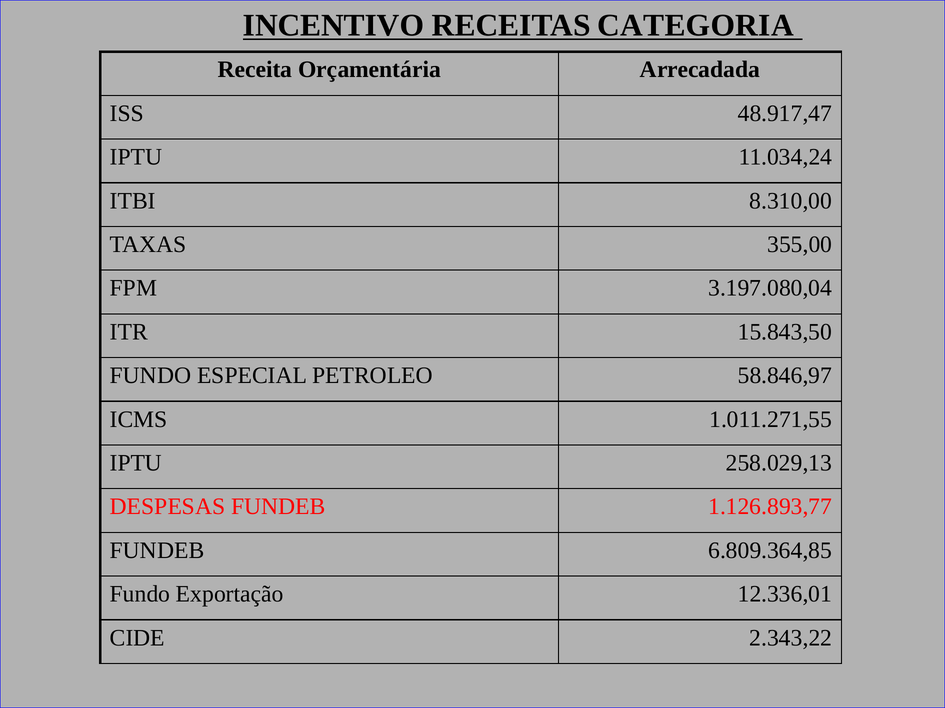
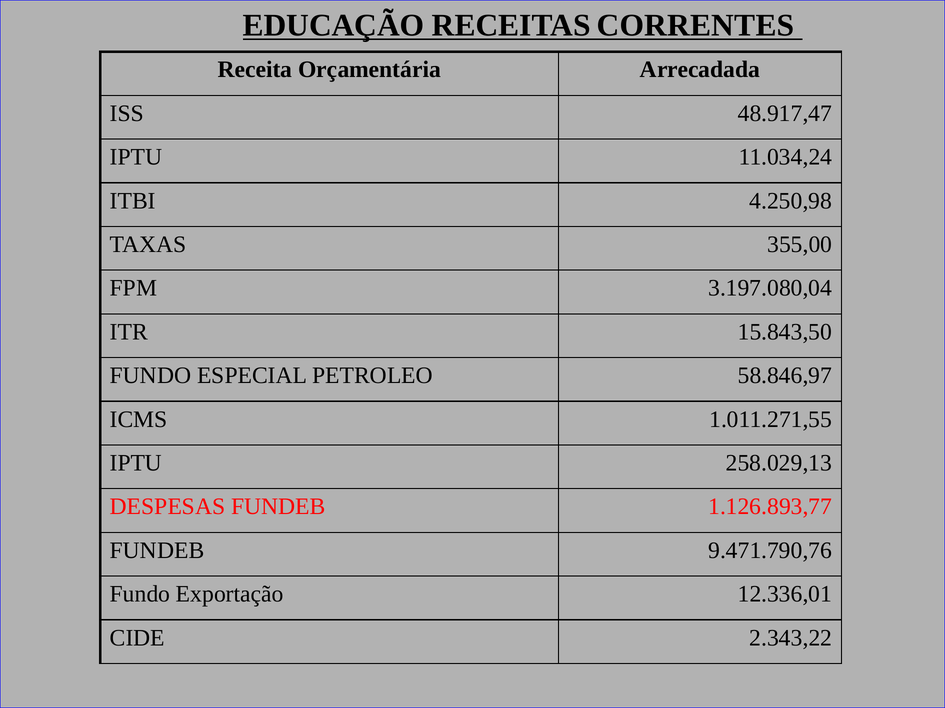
INCENTIVO: INCENTIVO -> EDUCAÇÃO (333, 25)
CATEGORIA: CATEGORIA -> CORRENTES (696, 25)
8.310,00: 8.310,00 -> 4.250,98 (791, 201)
6.809.364,85: 6.809.364,85 -> 9.471.790,76 (770, 551)
